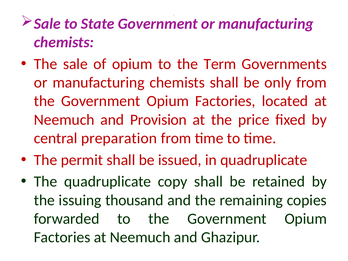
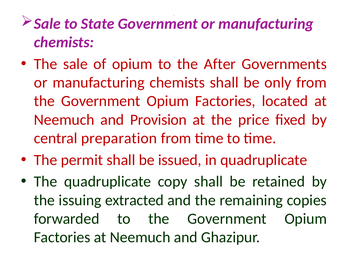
Term: Term -> After (220, 64)
thousand: thousand -> extracted (134, 200)
